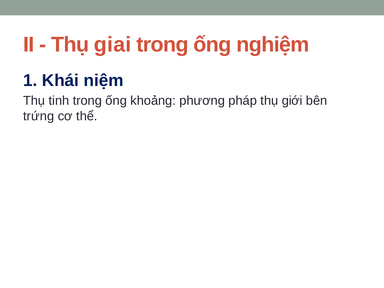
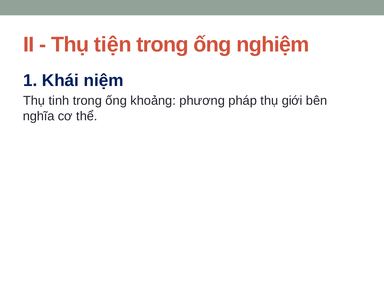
giai: giai -> tiện (113, 45)
trứng: trứng -> nghĩa (39, 116)
